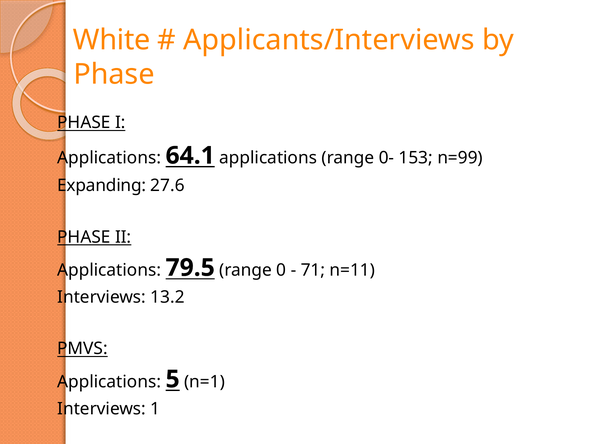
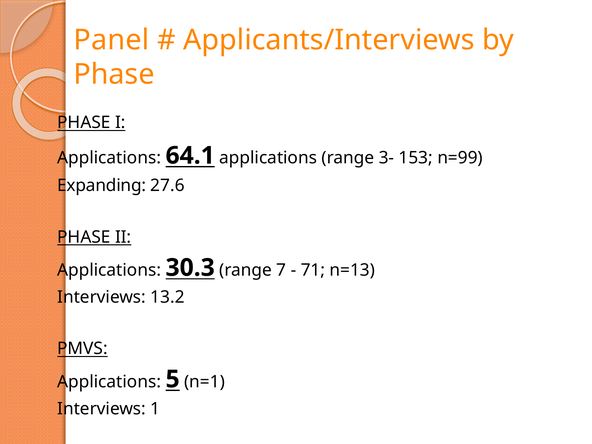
White: White -> Panel (111, 40)
0-: 0- -> 3- (386, 158)
79.5: 79.5 -> 30.3 (190, 268)
0: 0 -> 7 (281, 270)
n=11: n=11 -> n=13 (352, 270)
